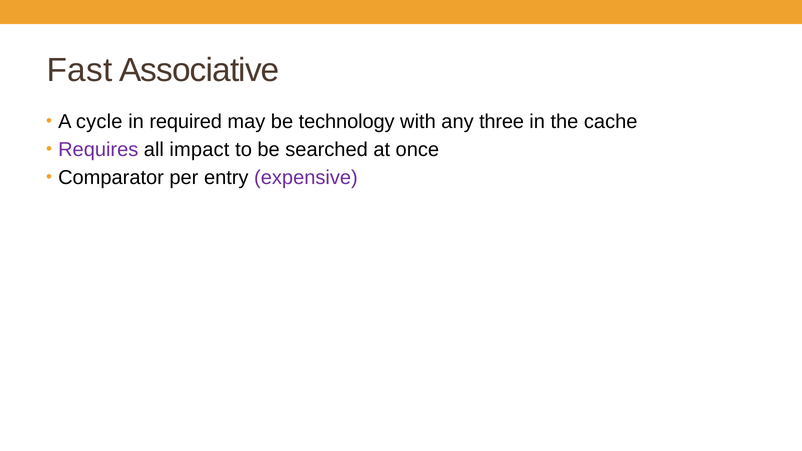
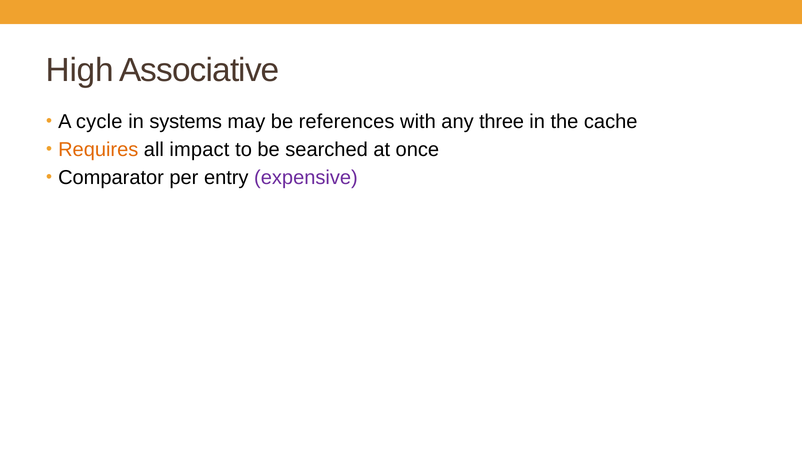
Fast: Fast -> High (80, 70)
required: required -> systems (186, 122)
technology: technology -> references (347, 122)
Requires colour: purple -> orange (98, 150)
